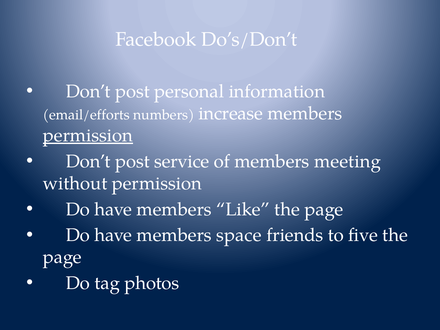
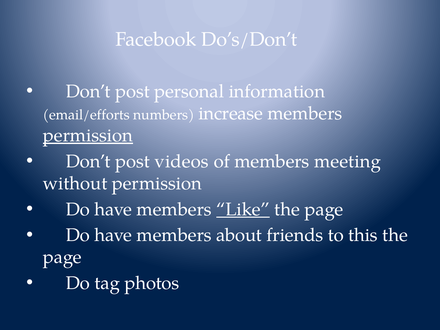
service: service -> videos (182, 161)
Like underline: none -> present (243, 209)
space: space -> about (239, 235)
five: five -> this (363, 235)
